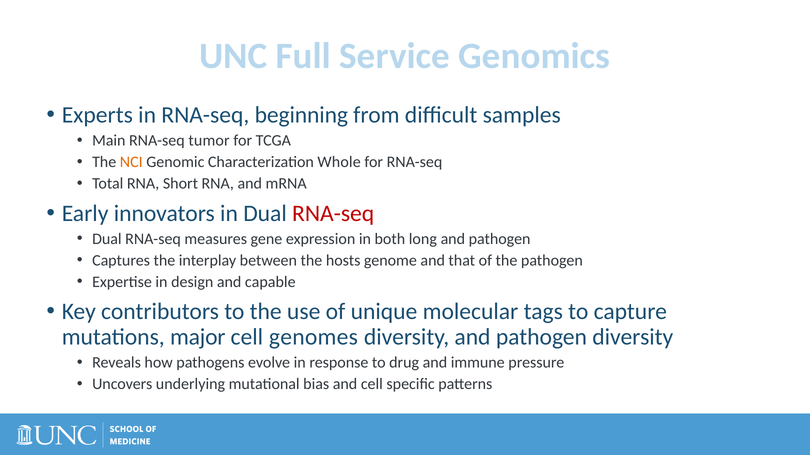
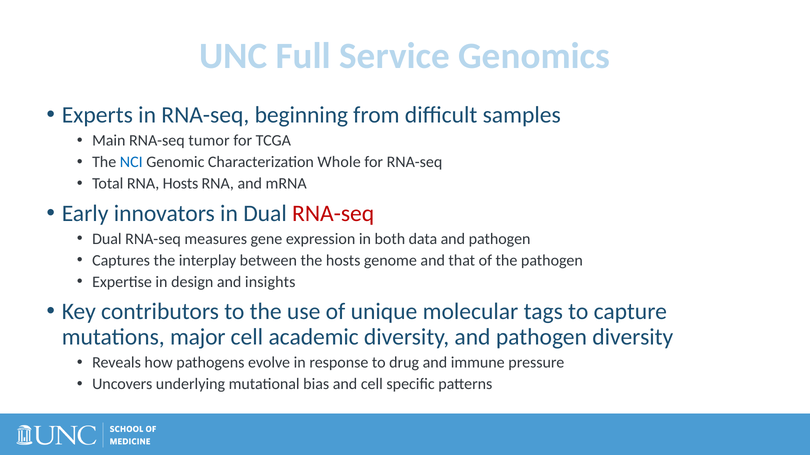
NCI colour: orange -> blue (131, 162)
RNA Short: Short -> Hosts (181, 184)
long: long -> data (423, 239)
capable: capable -> insights (270, 282)
genomes: genomes -> academic (314, 337)
